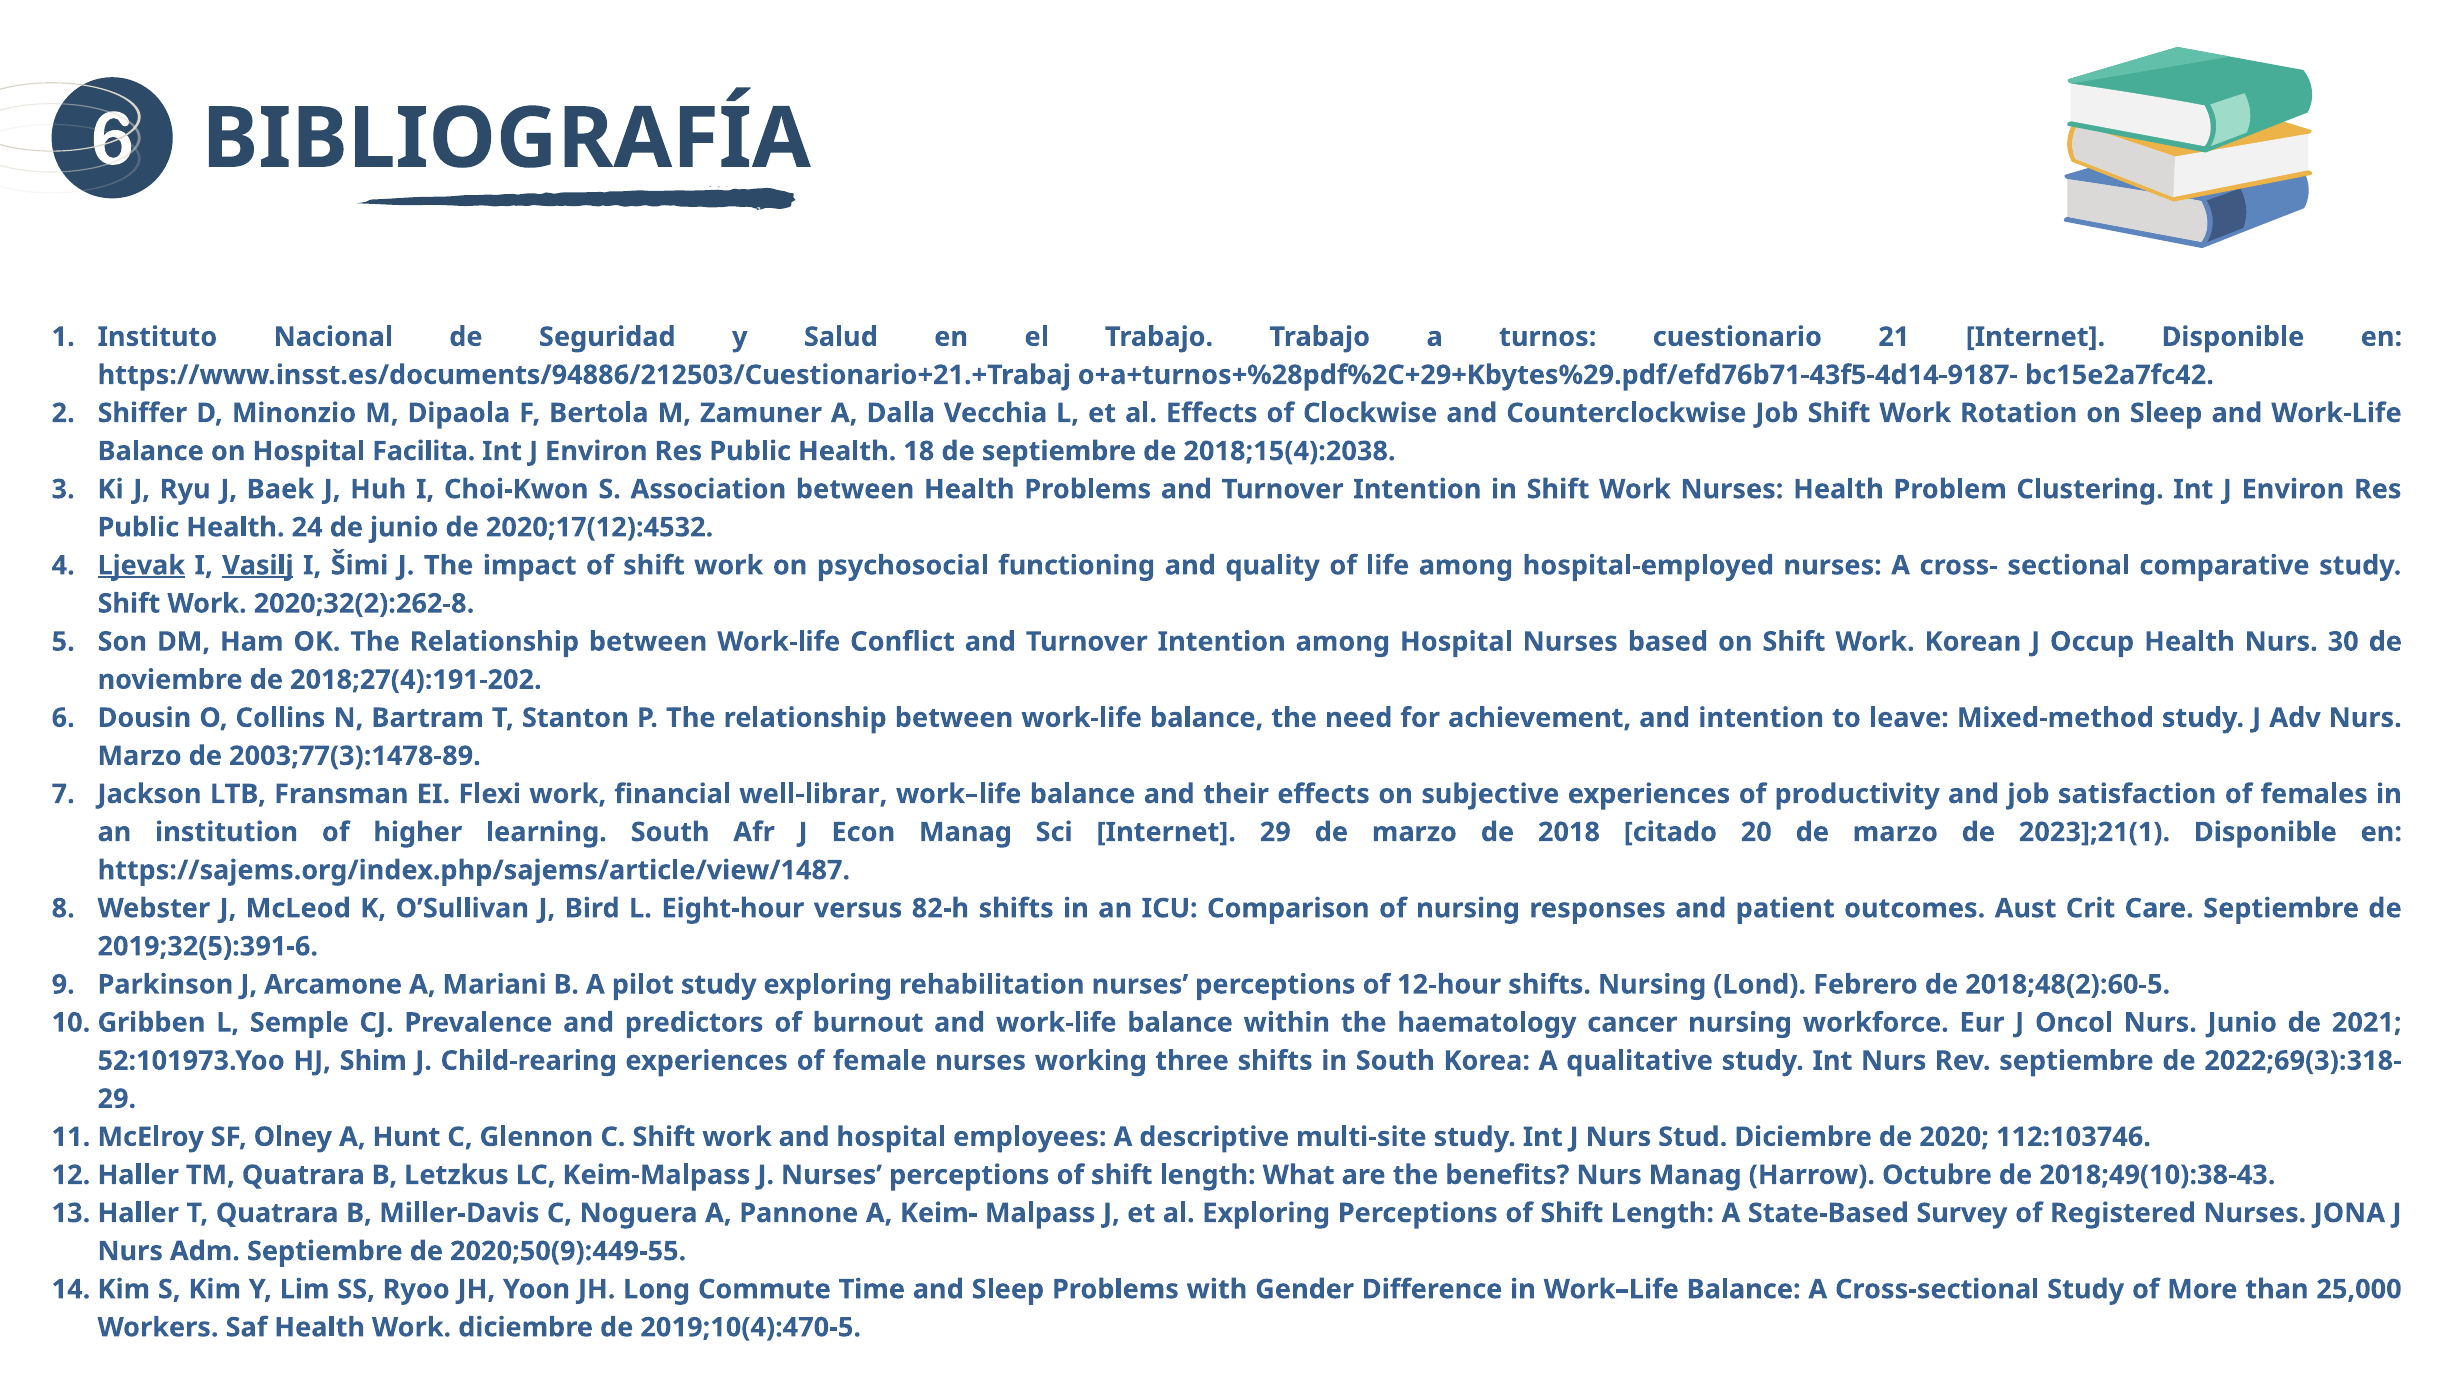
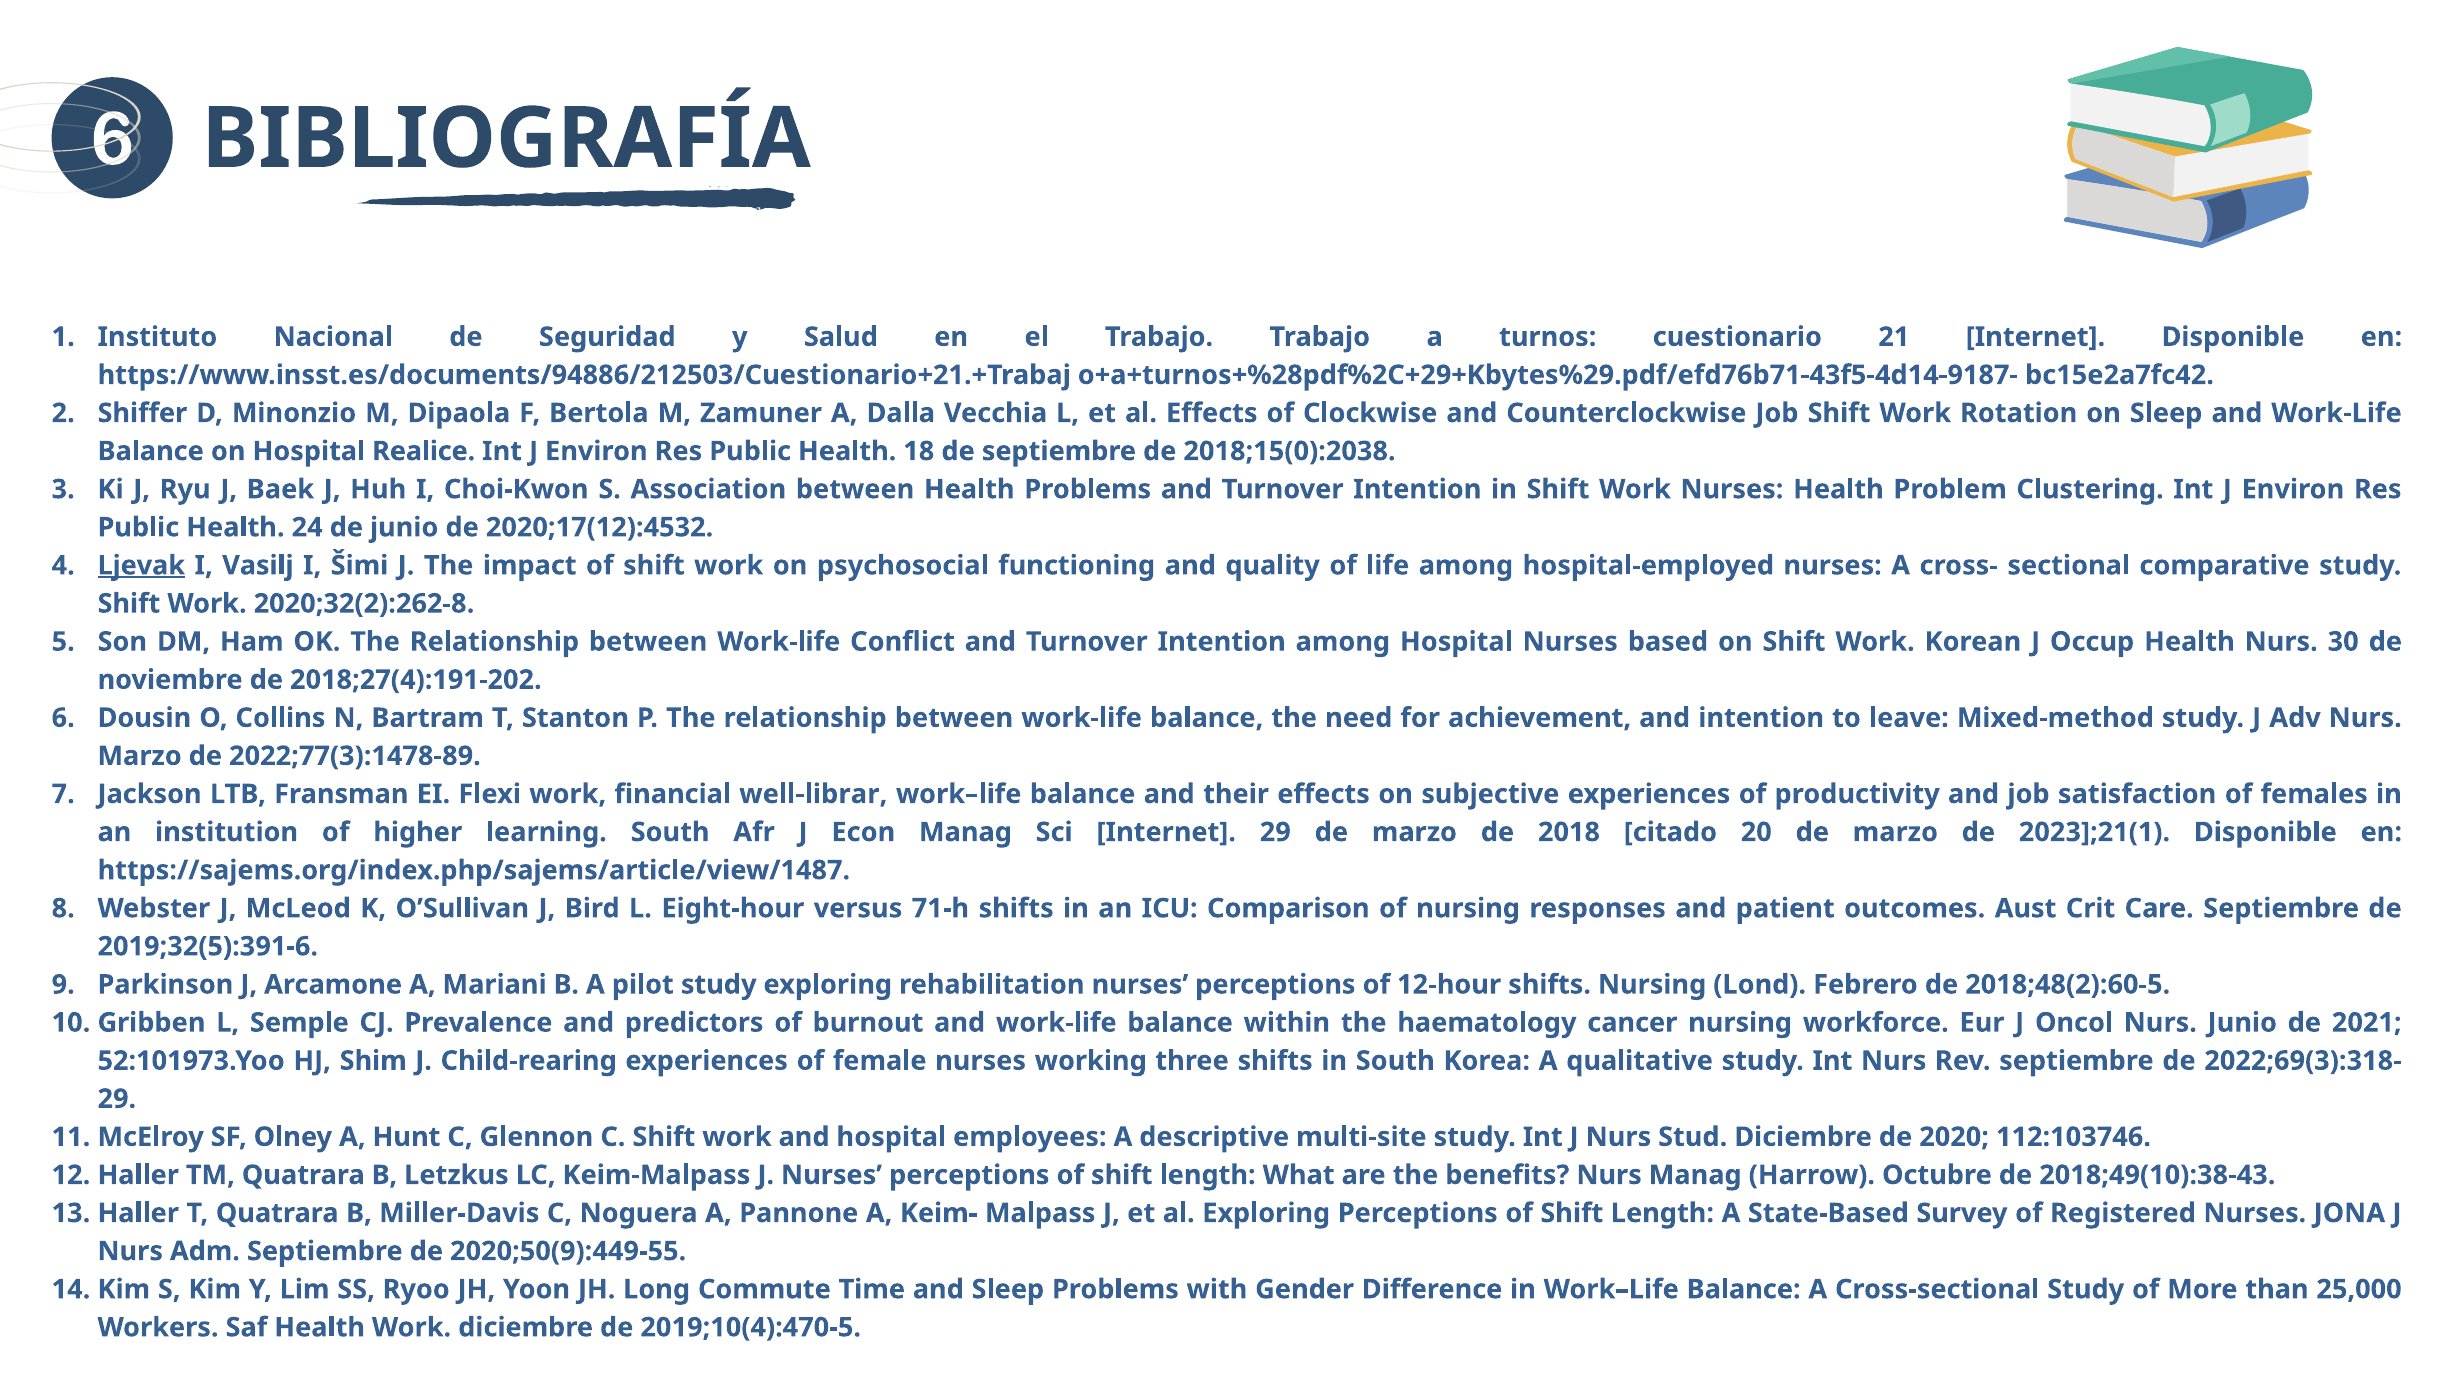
Facilita: Facilita -> Realice (424, 451)
2018;15(4):2038: 2018;15(4):2038 -> 2018;15(0):2038 (1289, 451)
Vasilj underline: present -> none (258, 566)
2003;77(3):1478-89: 2003;77(3):1478-89 -> 2022;77(3):1478-89 (355, 756)
82-h: 82-h -> 71-h (940, 908)
